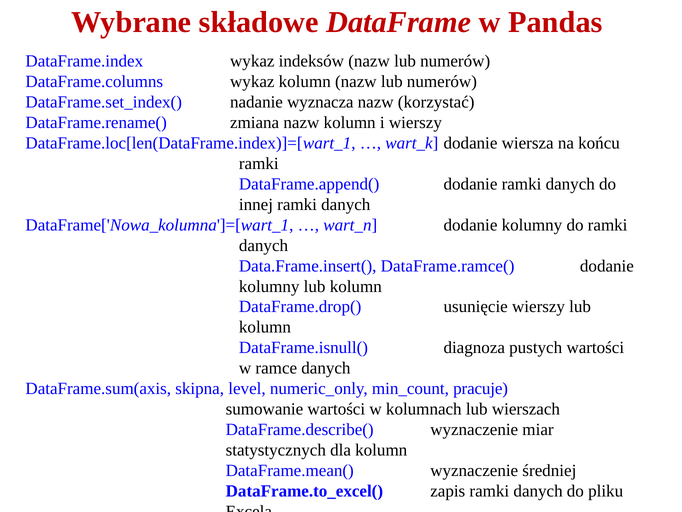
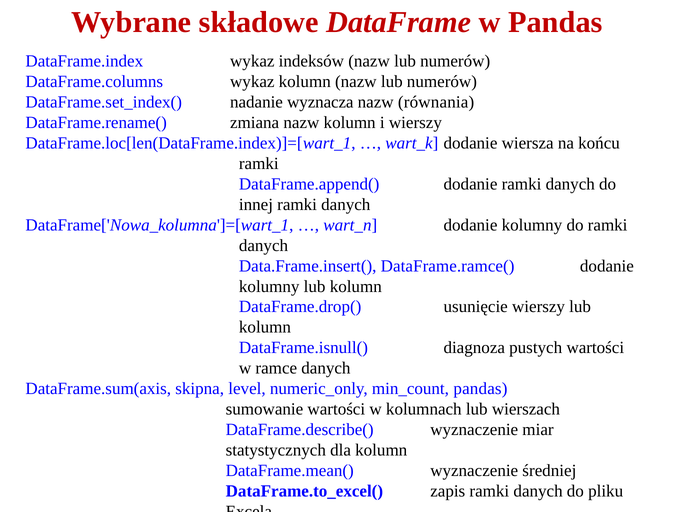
korzystać: korzystać -> równania (436, 102)
min_count pracuje: pracuje -> pandas (480, 388)
